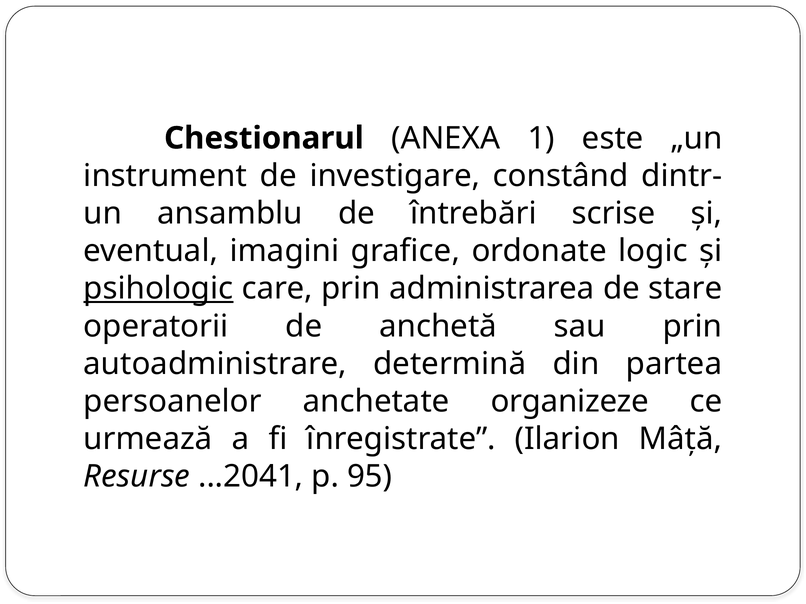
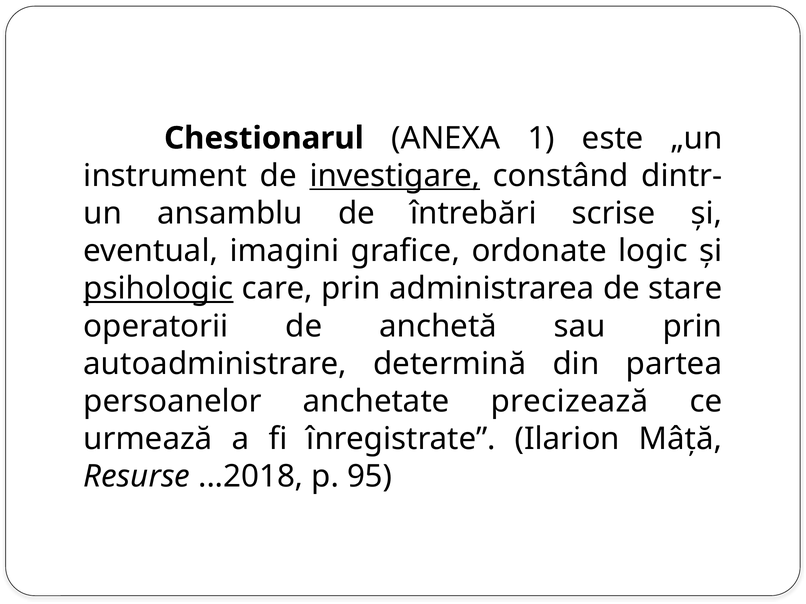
investigare underline: none -> present (395, 176)
organizeze: organizeze -> precizează (570, 402)
...2041: ...2041 -> ...2018 (251, 477)
